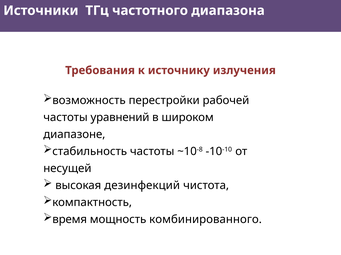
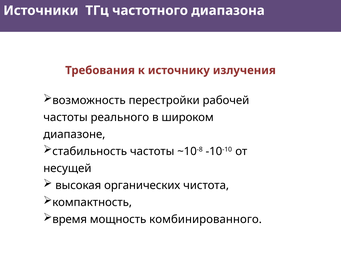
уравнений: уравнений -> реального (120, 118)
дезинфекций: дезинфекций -> органических (142, 186)
